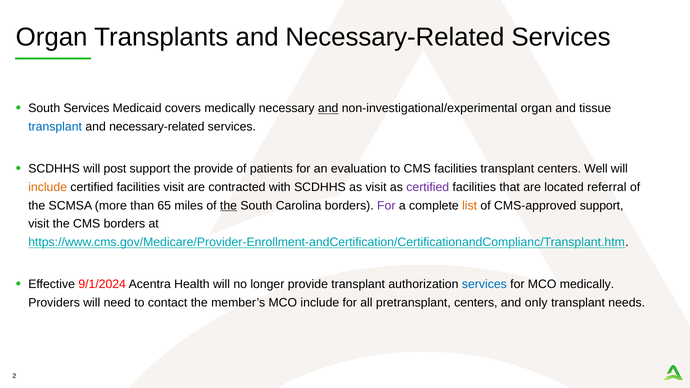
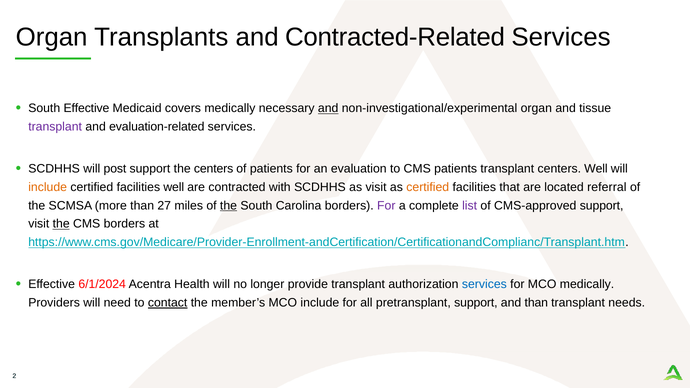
Transplants and Necessary-Related: Necessary-Related -> Contracted-Related (395, 37)
South Services: Services -> Effective (86, 108)
transplant colour: blue -> purple (55, 127)
necessary-related: necessary-related -> evaluation-related (157, 127)
the provide: provide -> centers (214, 169)
CMS facilities: facilities -> patients (456, 169)
facilities visit: visit -> well (174, 187)
certified colour: purple -> orange (428, 187)
65: 65 -> 27 (164, 206)
list colour: orange -> purple (470, 206)
the underline: none -> present (61, 224)
9/1/2024: 9/1/2024 -> 6/1/2024 (102, 284)
contact underline: none -> present (168, 303)
pretransplant centers: centers -> support (476, 303)
and only: only -> than (536, 303)
